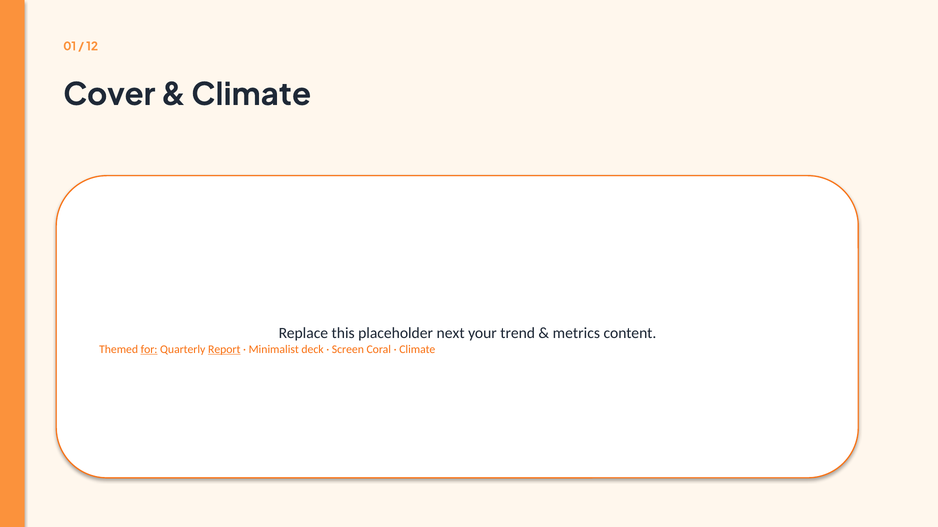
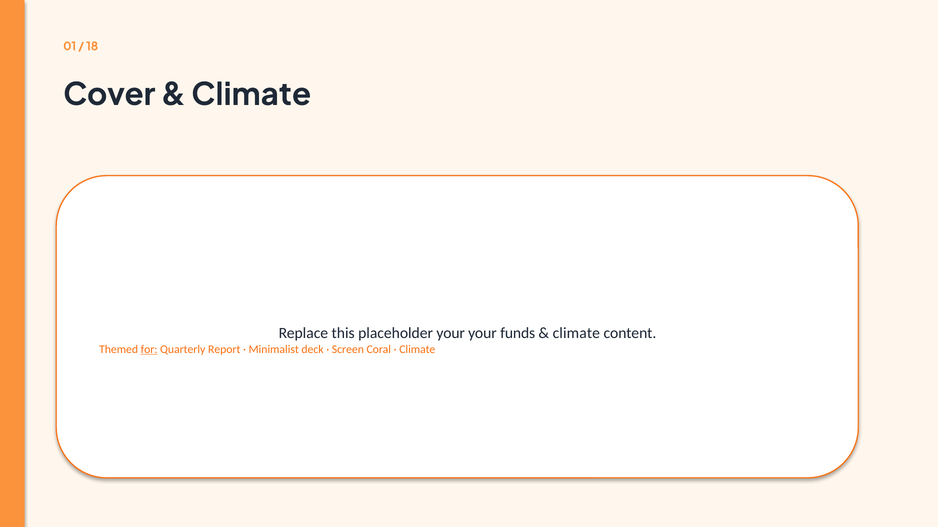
12: 12 -> 18 (92, 46)
placeholder next: next -> your (451, 333)
trend: trend -> funds (518, 333)
metrics: metrics -> climate (576, 333)
Report underline: present -> none (224, 350)
